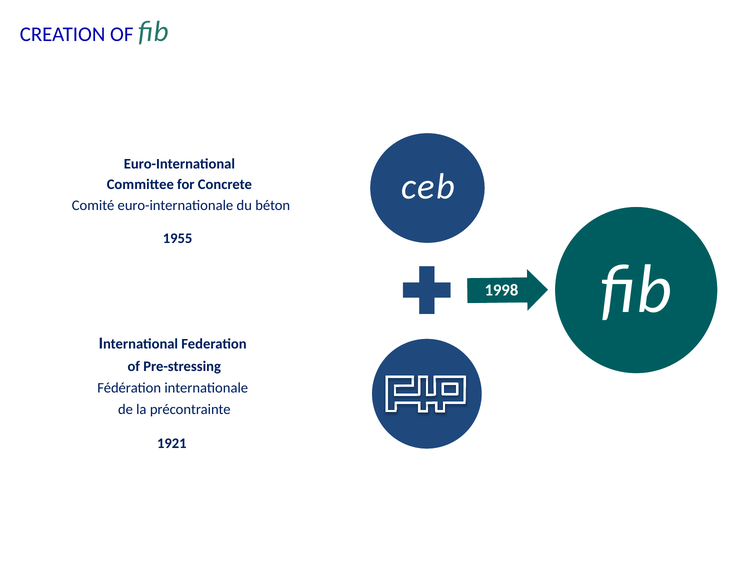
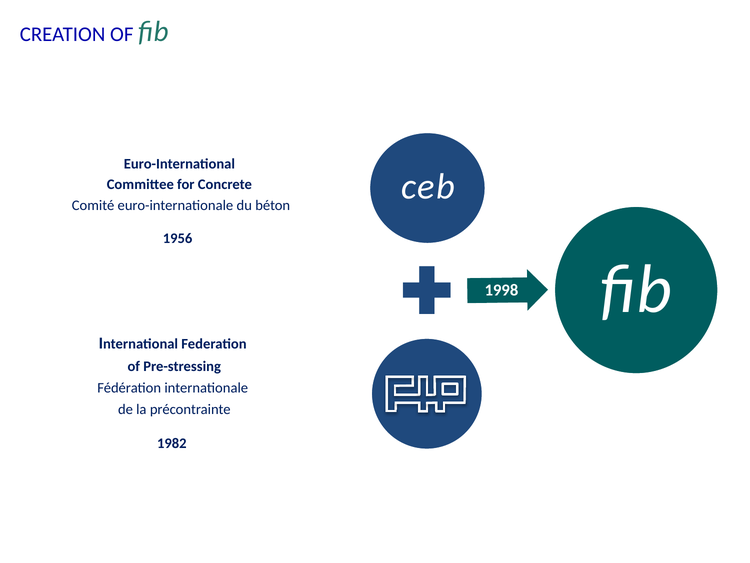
1955: 1955 -> 1956 (178, 238)
1921: 1921 -> 1982 (172, 443)
